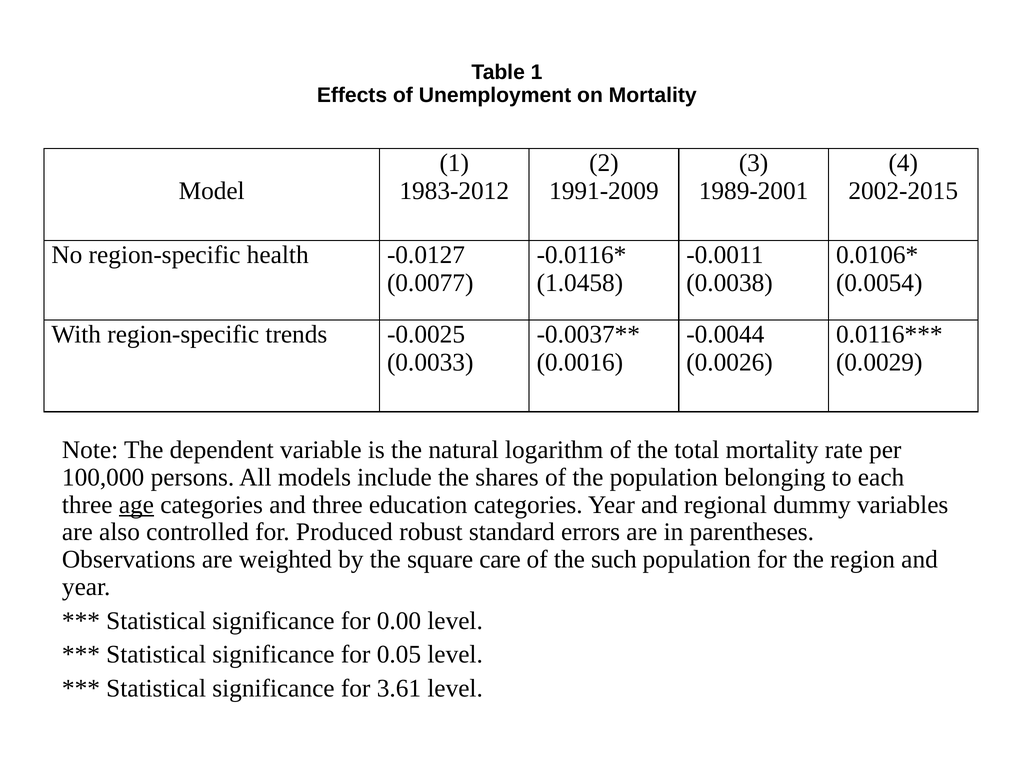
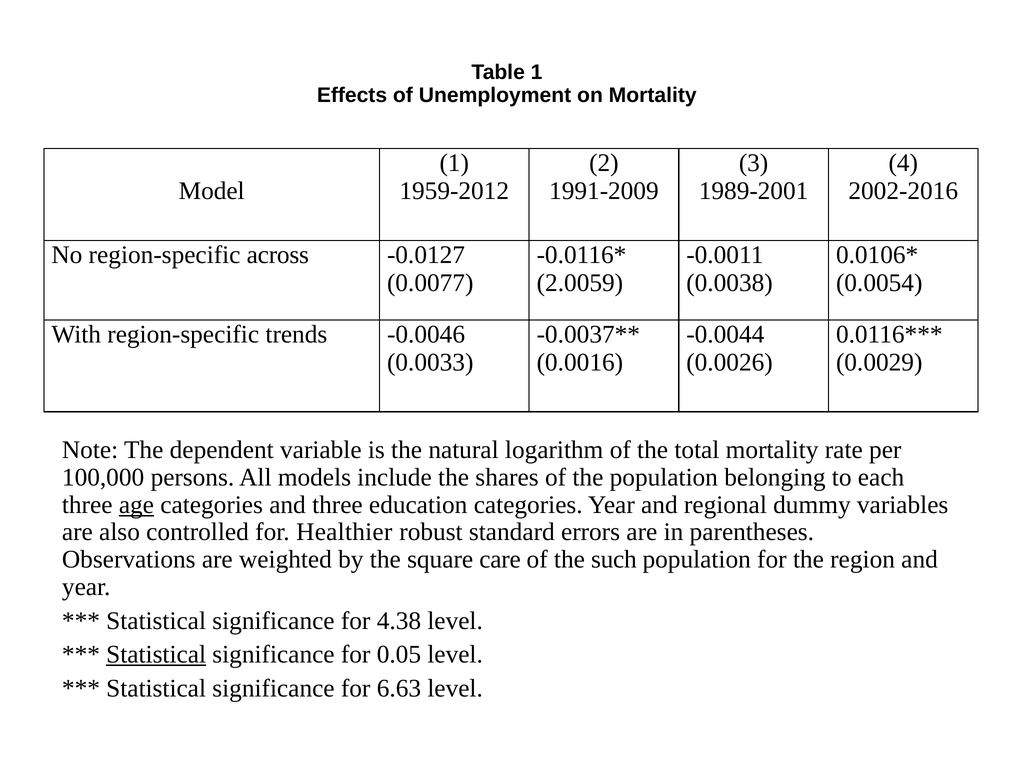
1983-2012: 1983-2012 -> 1959-2012 (454, 191)
2002-2015: 2002-2015 -> 2002-2016 (903, 191)
health: health -> across (278, 255)
1.0458: 1.0458 -> 2.0059 (580, 283)
-0.0025: -0.0025 -> -0.0046 (426, 334)
Produced: Produced -> Healthier (344, 532)
0.00: 0.00 -> 4.38 (399, 621)
Statistical underline: none -> present (156, 655)
3.61: 3.61 -> 6.63 (399, 689)
